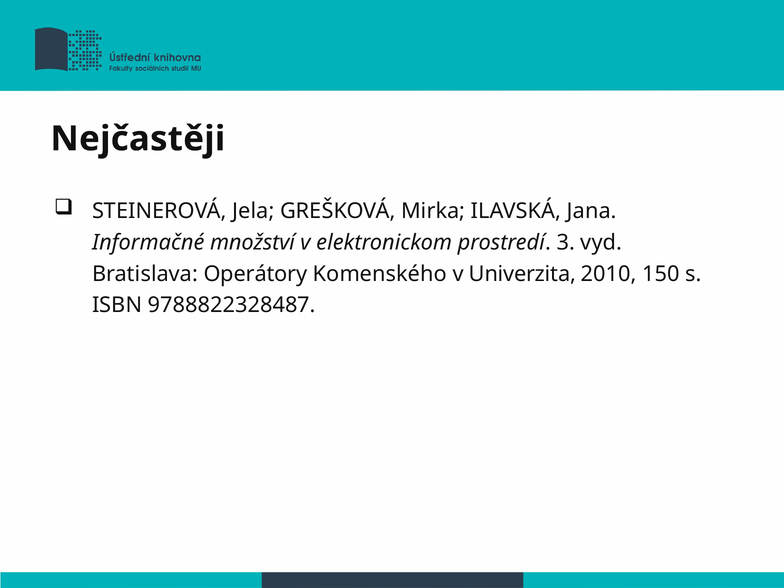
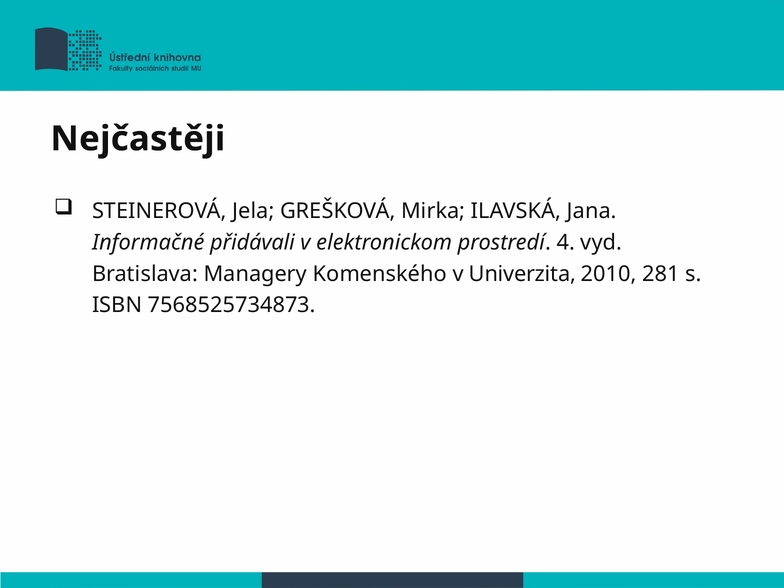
množství: množství -> přidávali (252, 242)
3: 3 -> 4 (566, 242)
Operátory: Operátory -> Managery (255, 274)
150: 150 -> 281 (661, 274)
9788822328487: 9788822328487 -> 7568525734873 (232, 305)
